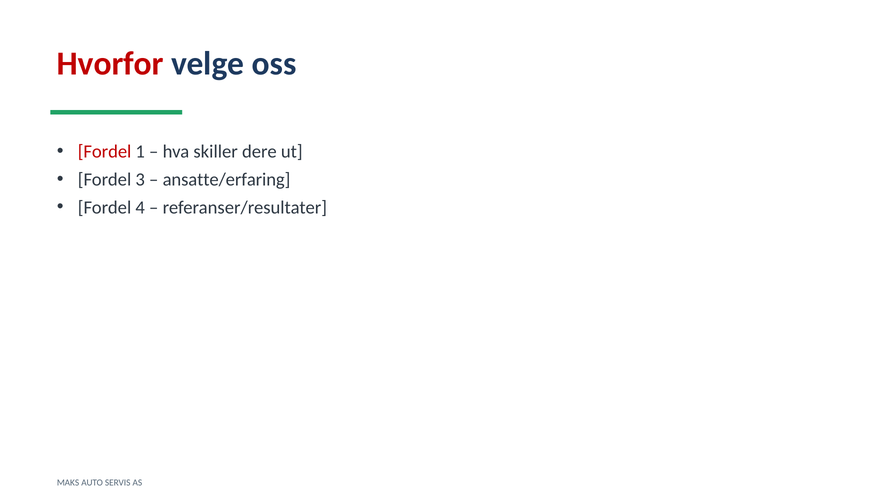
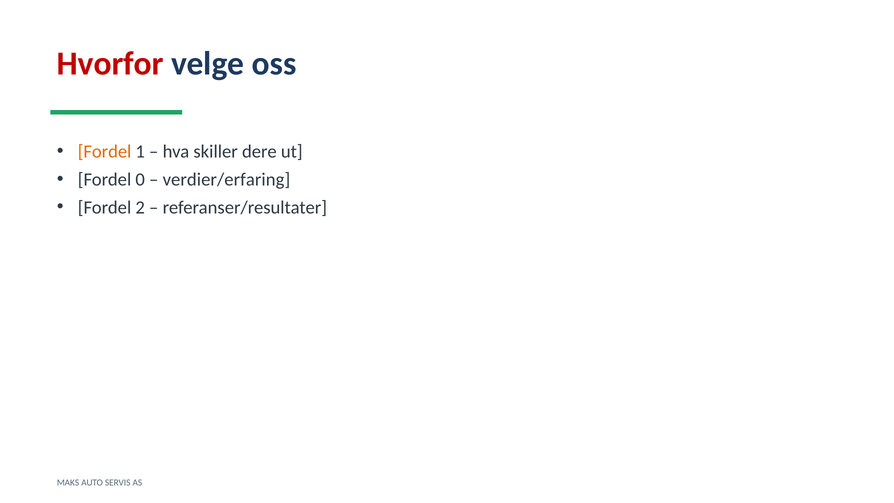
Fordel colour: red -> orange (105, 151)
3: 3 -> 0 (140, 179)
ansatte/erfaring: ansatte/erfaring -> verdier/erfaring (226, 179)
4: 4 -> 2 (140, 207)
